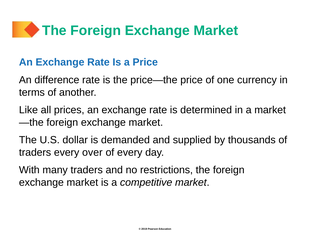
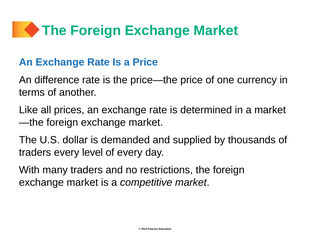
over: over -> level (92, 152)
